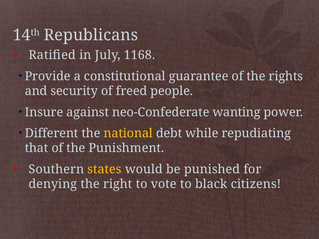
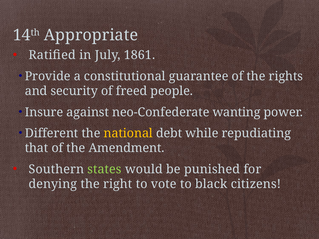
Republicans: Republicans -> Appropriate (91, 35)
1168: 1168 -> 1861 (140, 55)
Punishment: Punishment -> Amendment (126, 148)
states colour: yellow -> light green (105, 169)
